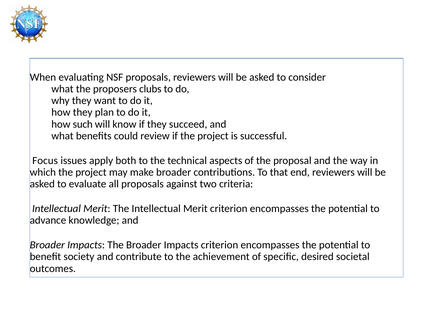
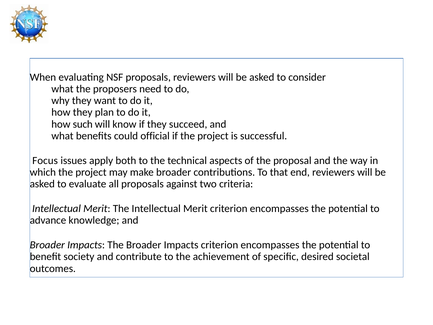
clubs: clubs -> need (150, 89)
review: review -> official (155, 136)
